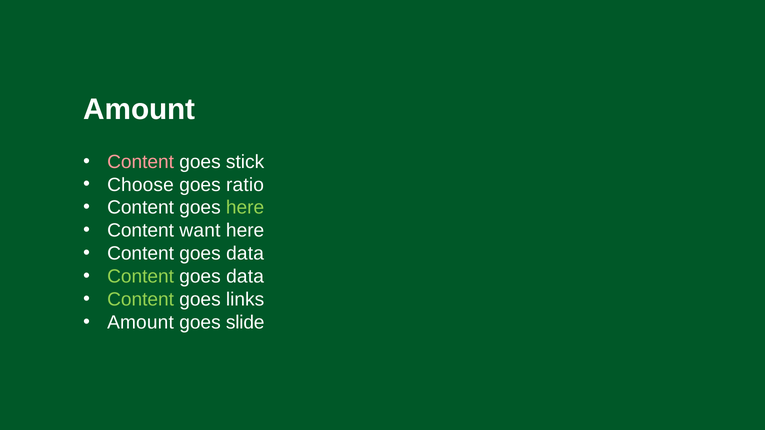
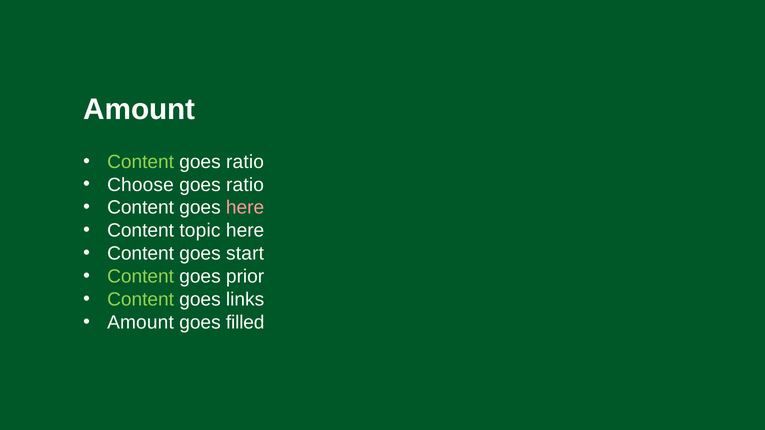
Content colour: pink -> light green (141, 162)
stick: stick -> ratio (245, 162)
here colour: light green -> pink (245, 208)
want: want -> topic (200, 231)
data: data -> start (245, 254)
data: data -> prior (245, 277)
slide: slide -> filled (245, 323)
